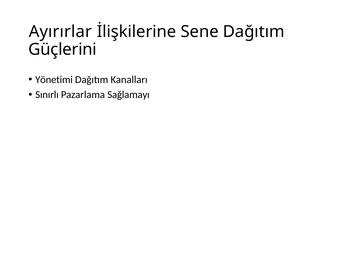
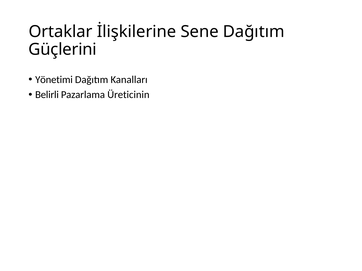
Ayırırlar: Ayırırlar -> Ortaklar (60, 32)
Sınırlı: Sınırlı -> Belirli (47, 95)
Sağlamayı: Sağlamayı -> Üreticinin (128, 95)
